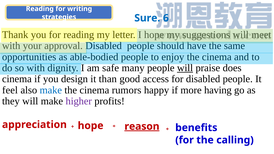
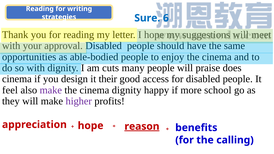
safe: safe -> cuts (111, 68)
will underline: present -> none (185, 68)
than: than -> their (108, 79)
make colour: blue -> purple (51, 90)
cinema rumors: rumors -> dignity (127, 90)
having: having -> school (218, 90)
